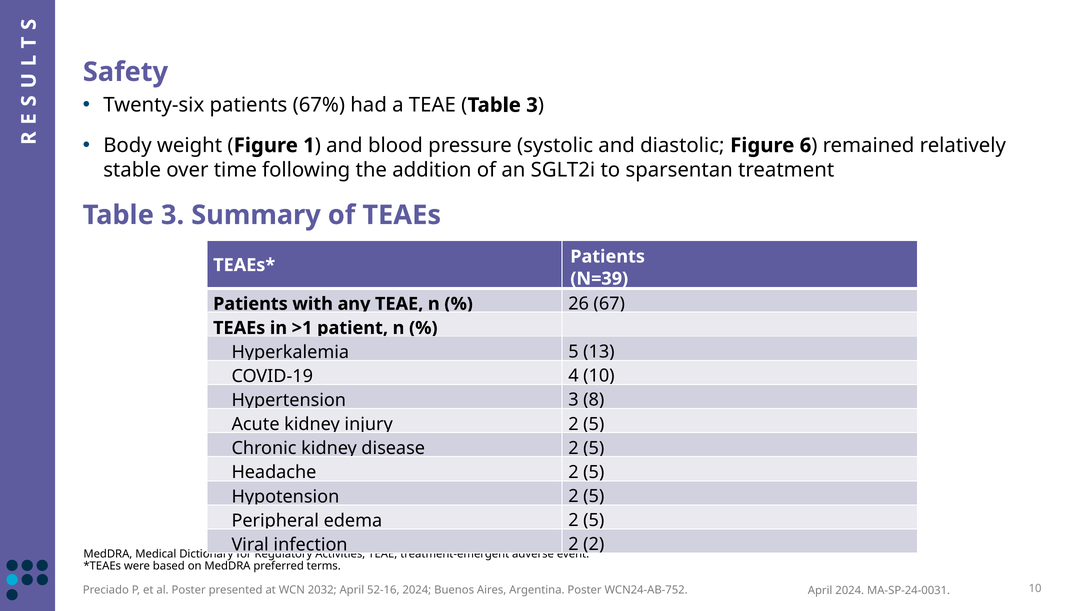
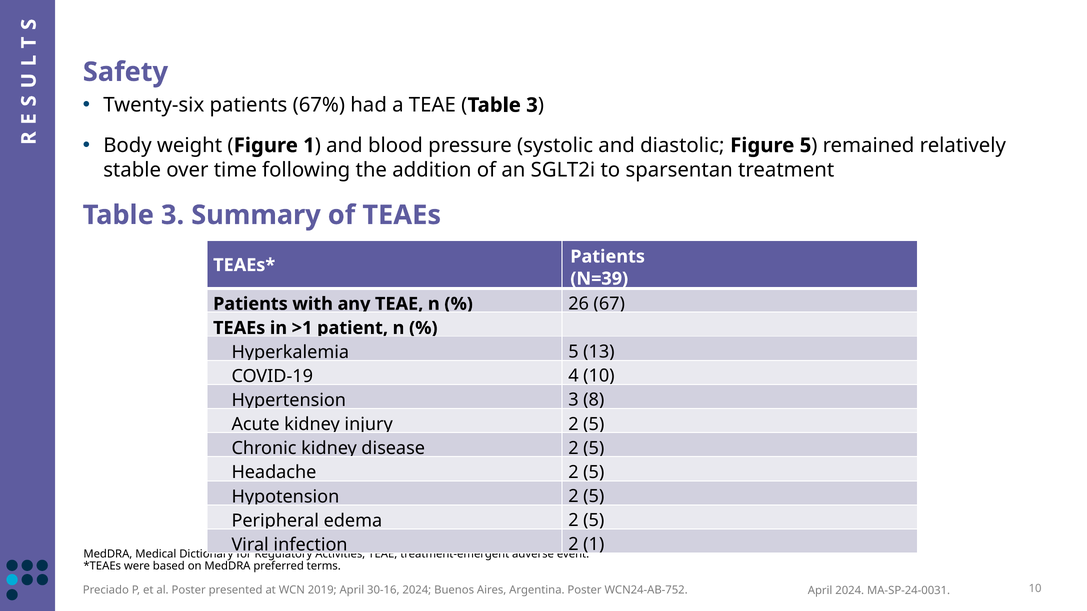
Figure 6: 6 -> 5 (805, 146)
2: 2 -> 1 (594, 545)
2032: 2032 -> 2019 (322, 591)
52-16: 52-16 -> 30-16 (383, 591)
